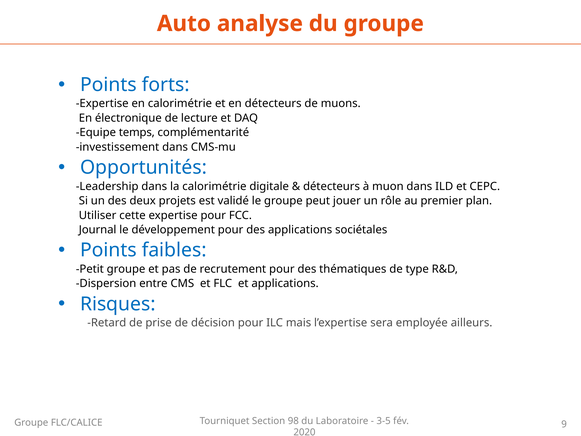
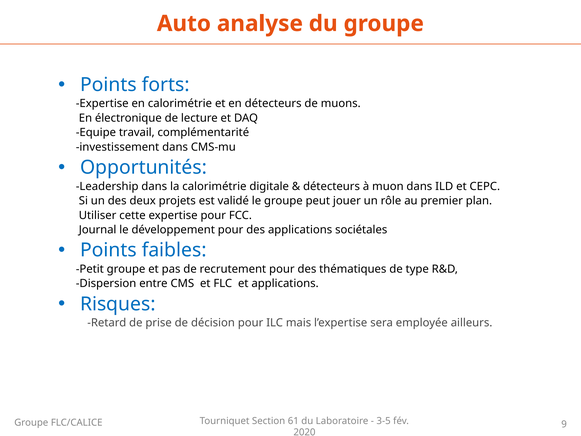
temps: temps -> travail (137, 132)
98: 98 -> 61 (293, 421)
